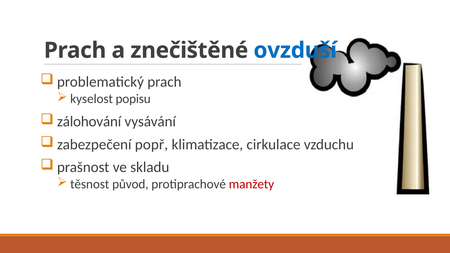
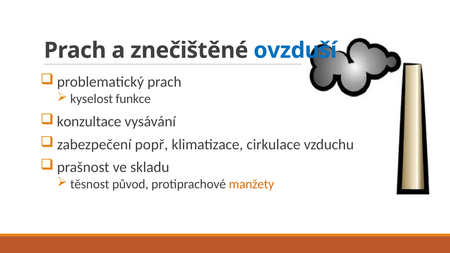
popisu: popisu -> funkce (133, 99)
zálohování: zálohování -> konzultace (89, 122)
manžety colour: red -> orange (251, 184)
